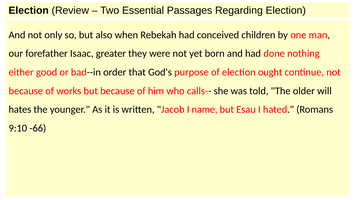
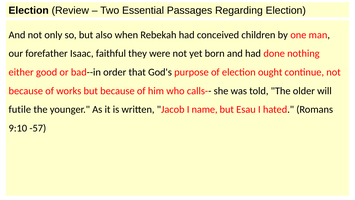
greater: greater -> faithful (111, 53)
hates: hates -> futile (20, 109)
-66: -66 -> -57 (38, 128)
